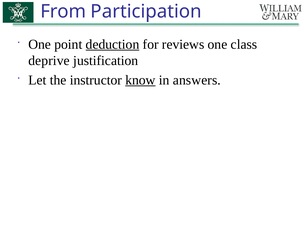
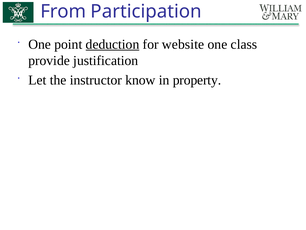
reviews: reviews -> website (183, 44)
deprive: deprive -> provide (49, 61)
know underline: present -> none (140, 80)
answers: answers -> property (197, 80)
